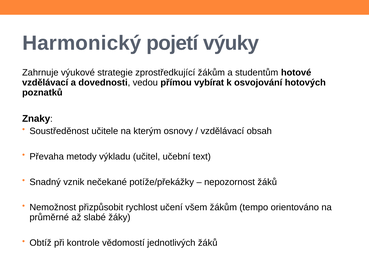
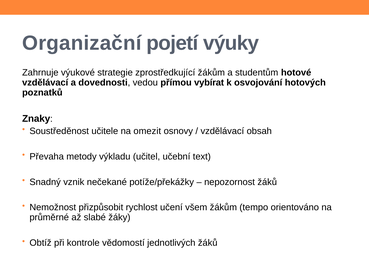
Harmonický: Harmonický -> Organizační (82, 43)
kterým: kterým -> omezit (147, 131)
